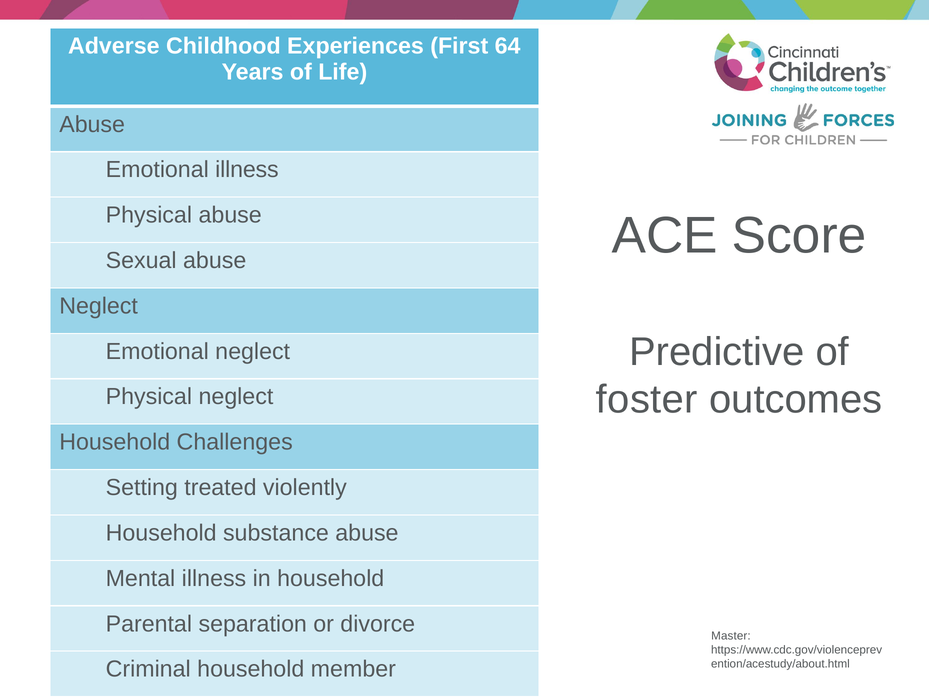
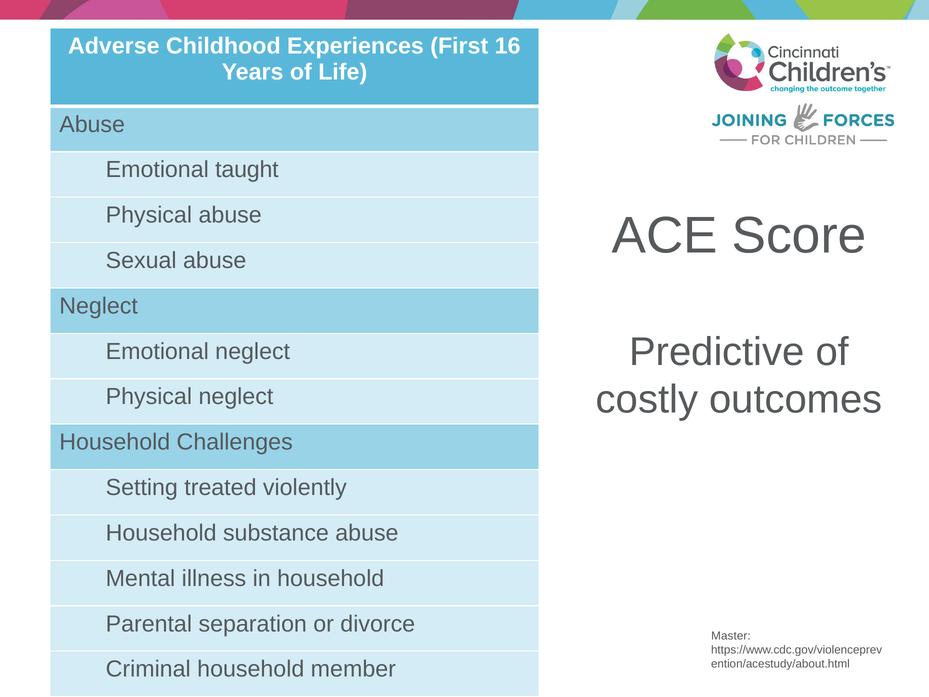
64: 64 -> 16 (508, 46)
Emotional illness: illness -> taught (247, 170)
foster: foster -> costly (647, 400)
